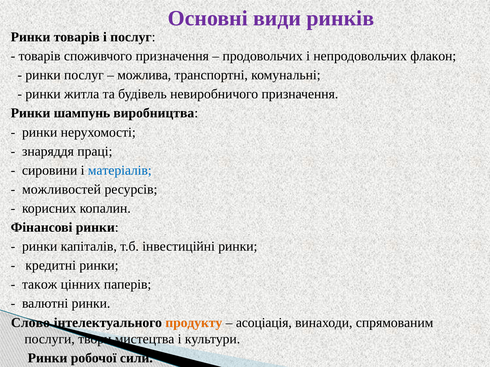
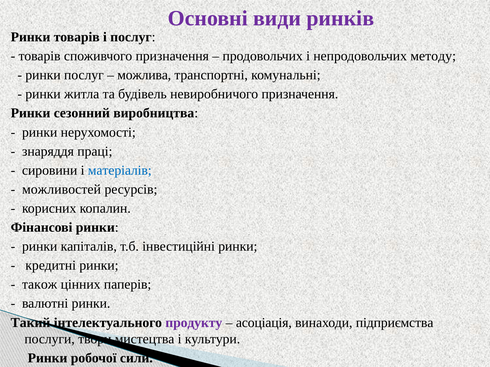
флакон: флакон -> методу (433, 56)
шампунь: шампунь -> сезонний (82, 113)
Слово: Слово -> Такий (31, 323)
продукту colour: orange -> purple (194, 323)
спрямованим: спрямованим -> підприємства (395, 323)
